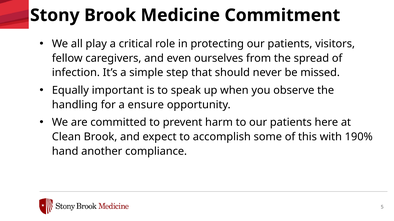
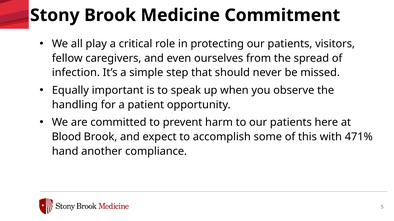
ensure: ensure -> patient (146, 105)
Clean: Clean -> Blood (66, 137)
190%: 190% -> 471% (359, 137)
